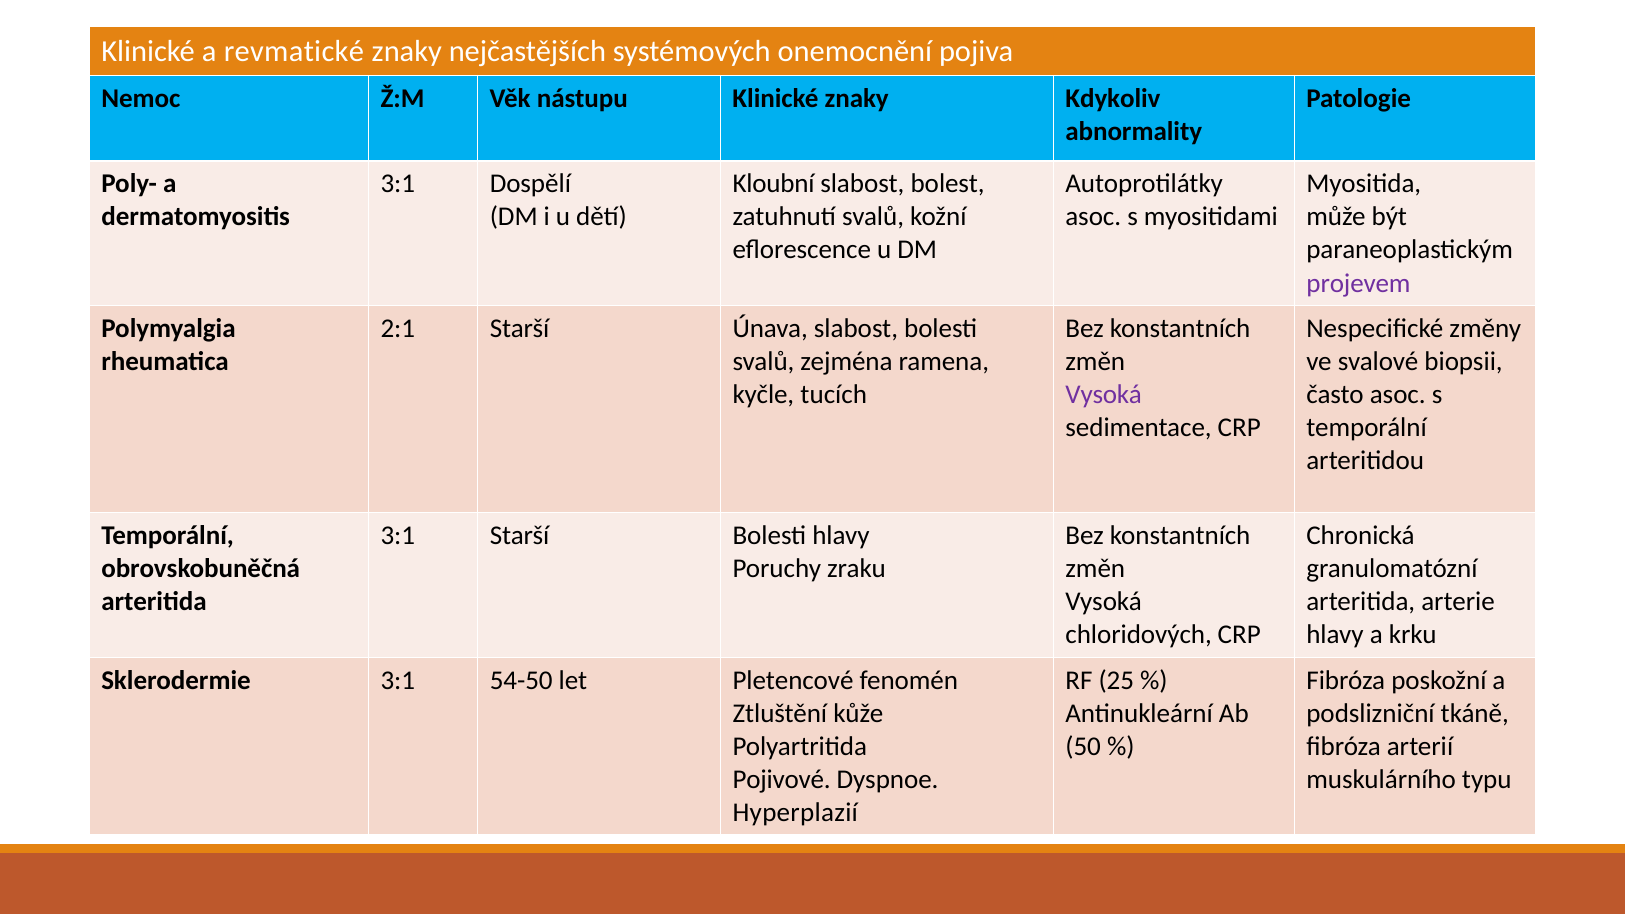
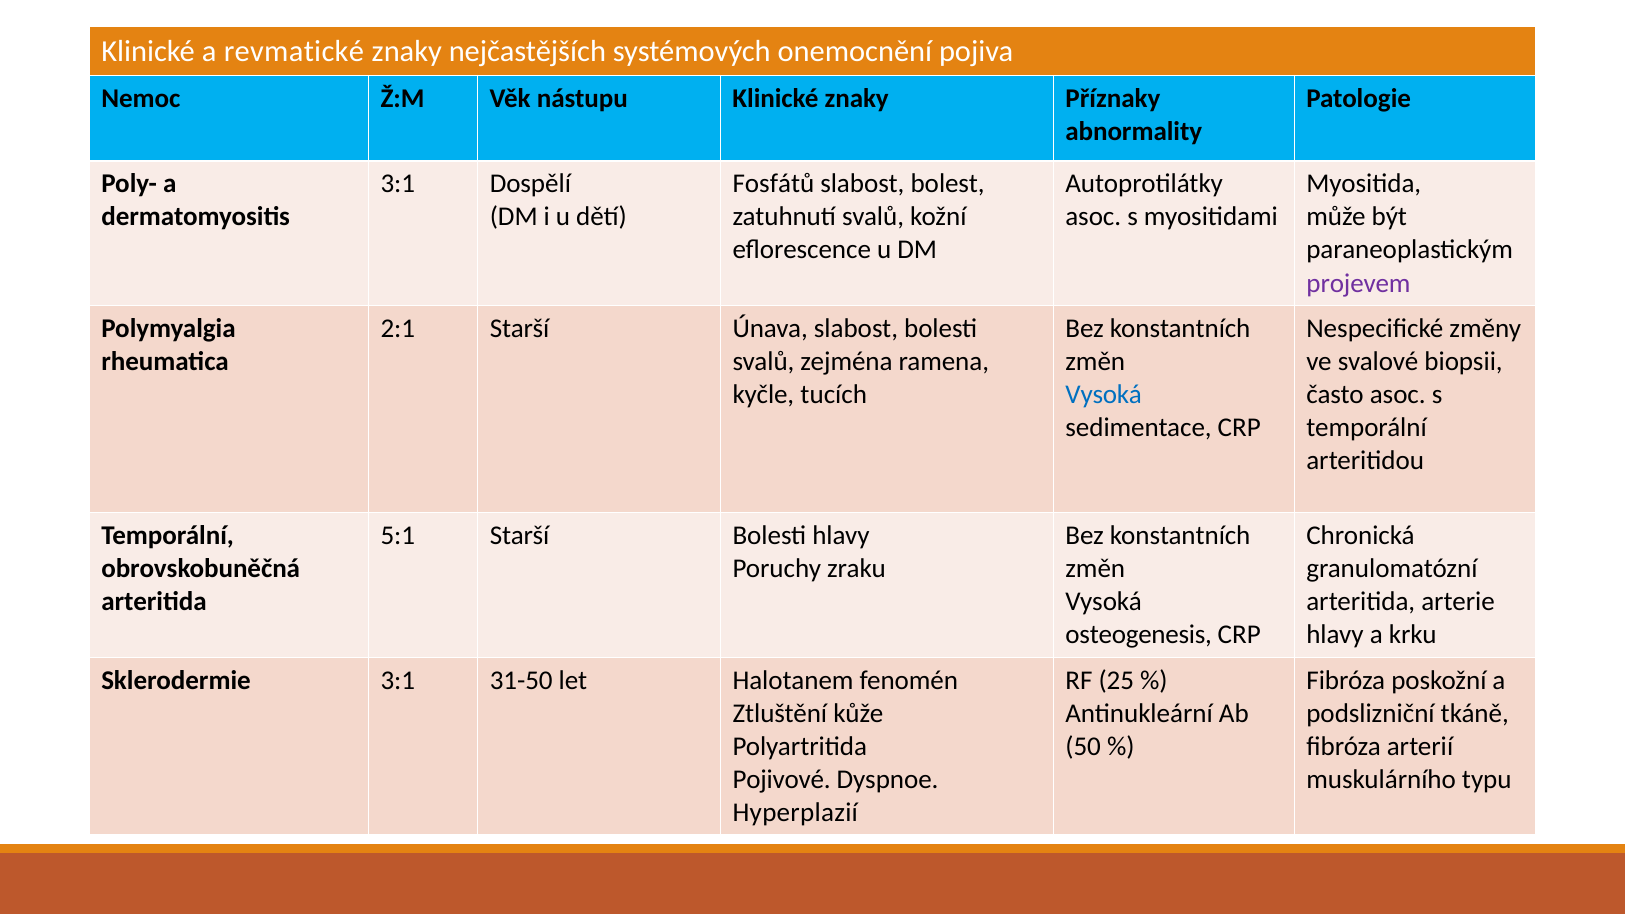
Kdykoliv: Kdykoliv -> Příznaky (1113, 98)
Kloubní: Kloubní -> Fosfátů (773, 184)
Vysoká colour: purple -> blue (1104, 395)
3:1: 3:1 -> 5:1 (398, 536)
chloridových: chloridových -> osteogenesis (1139, 635)
54-50: 54-50 -> 31-50 (521, 680)
Pletencové: Pletencové -> Halotanem (793, 680)
